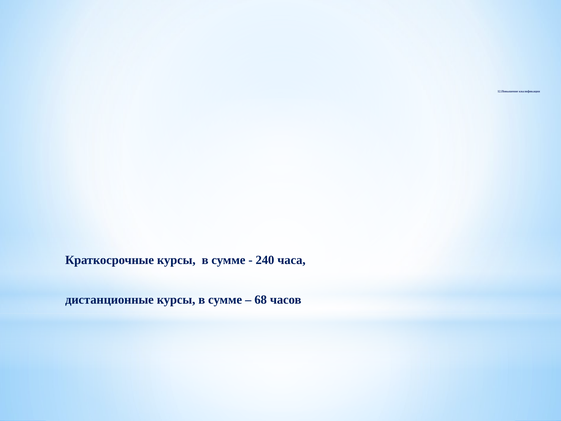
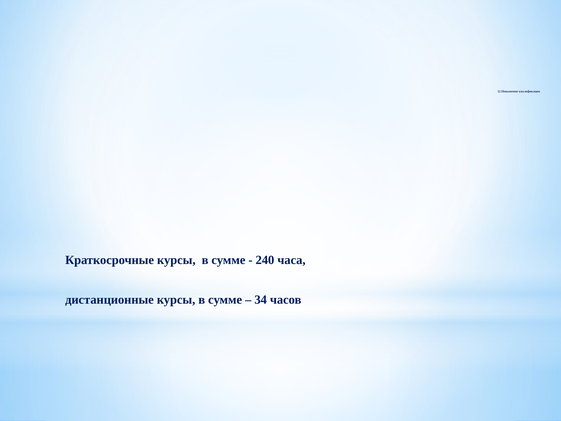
68: 68 -> 34 (261, 300)
